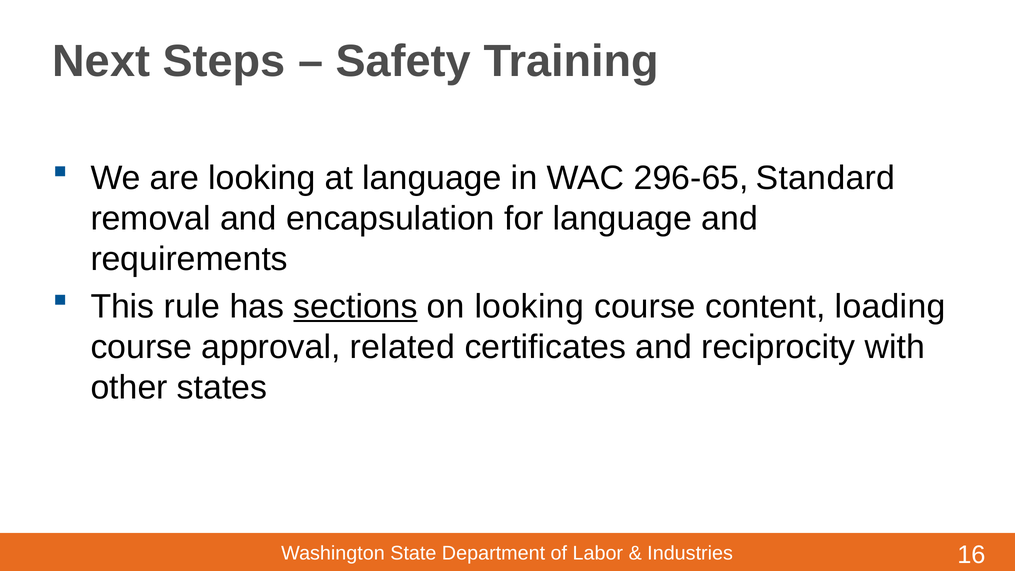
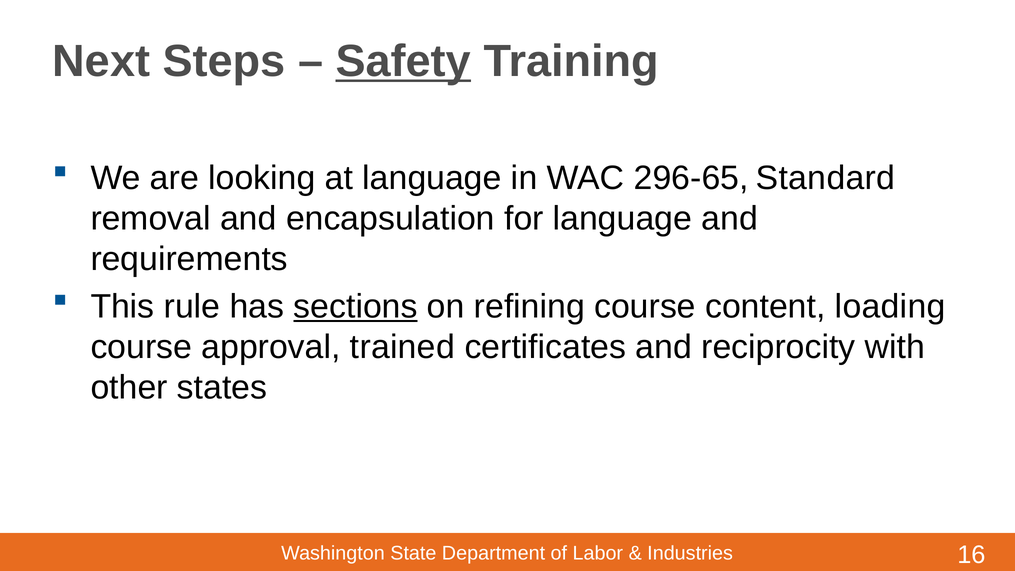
Safety underline: none -> present (403, 61)
on looking: looking -> refining (529, 306)
related: related -> trained (402, 347)
